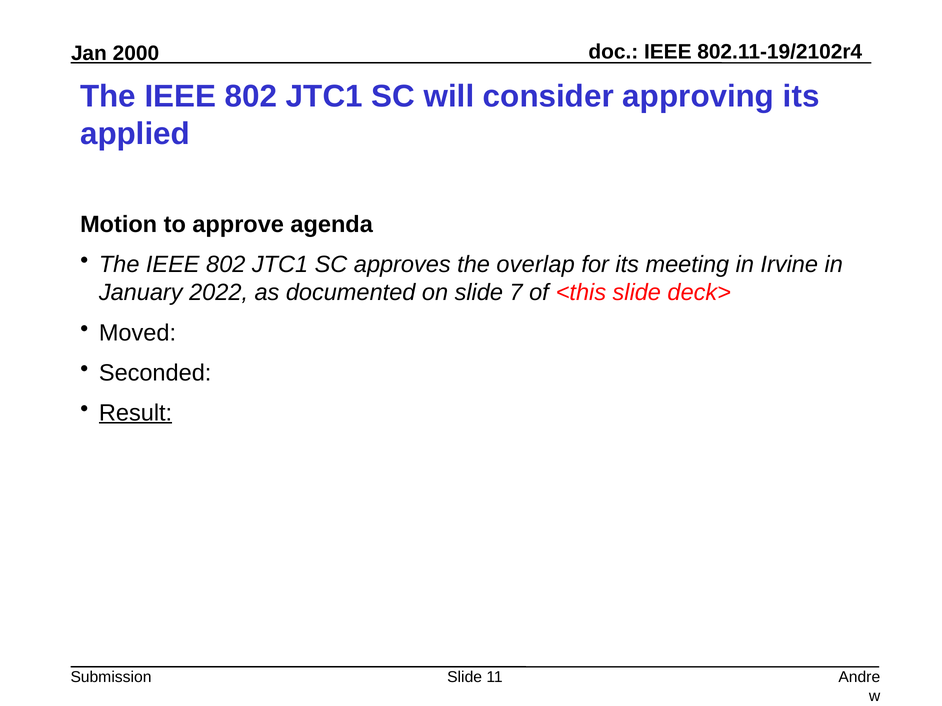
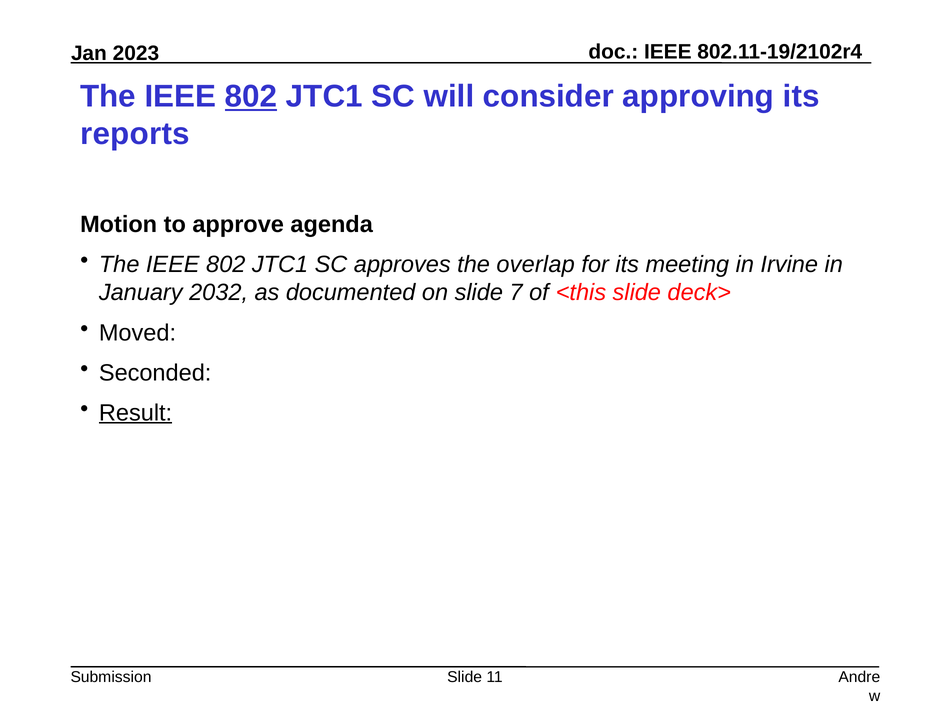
2000: 2000 -> 2023 (136, 54)
802 underline: none -> present (251, 96)
applied: applied -> reports (135, 134)
2022: 2022 -> 2032 (219, 293)
